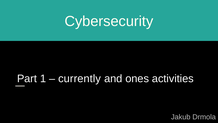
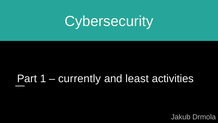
ones: ones -> least (137, 78)
